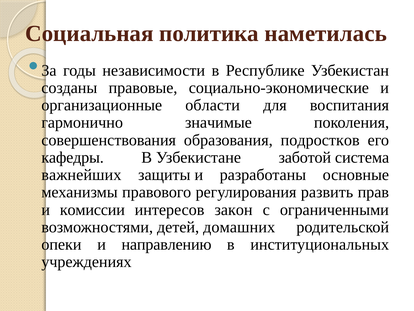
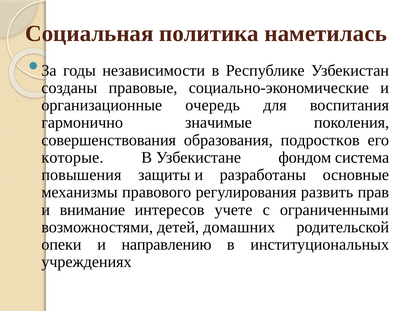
области: области -> очередь (213, 105)
кафедры: кафедры -> которые (72, 157)
заботой: заботой -> фондом (305, 157)
важнейших: важнейших -> повышения (81, 175)
комиссии: комиссии -> внимание (92, 209)
закон: закон -> учете (233, 209)
